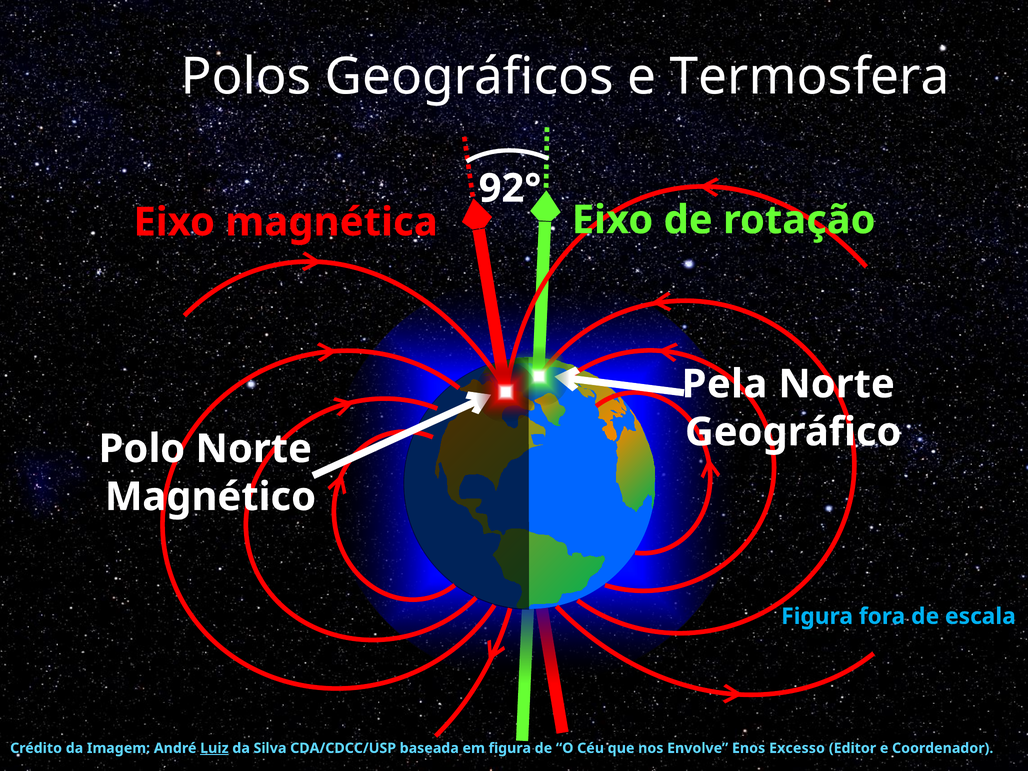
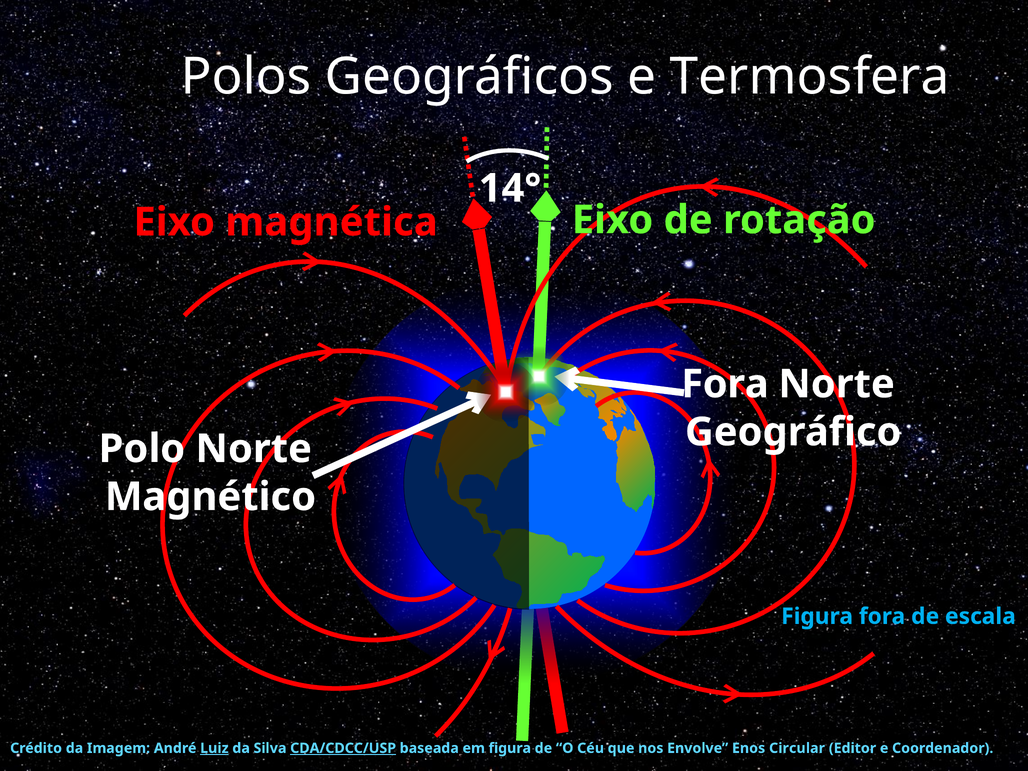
92°: 92° -> 14° (510, 188)
Pela: Pela -> Fora (725, 384)
CDA/CDCC/USP underline: none -> present (343, 748)
Excesso: Excesso -> Circular (797, 748)
